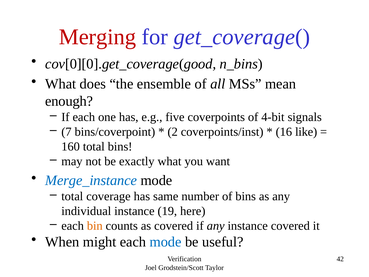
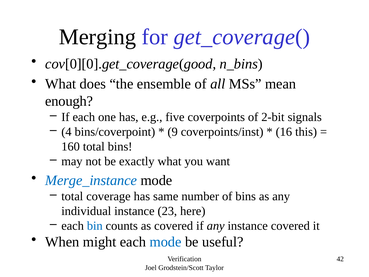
Merging colour: red -> black (97, 37)
4-bit: 4-bit -> 2-bit (273, 117)
7: 7 -> 4 (66, 132)
2: 2 -> 9 (173, 132)
like: like -> this (306, 132)
19: 19 -> 23 (167, 211)
bin colour: orange -> blue (95, 226)
